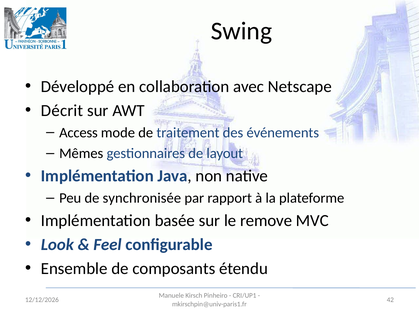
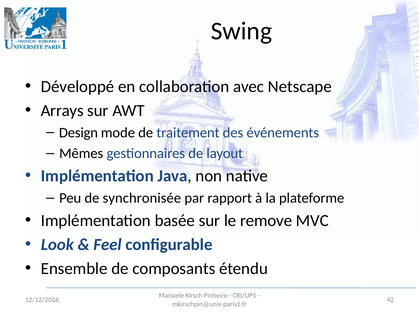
Décrit: Décrit -> Arrays (62, 111)
Access: Access -> Design (78, 133)
